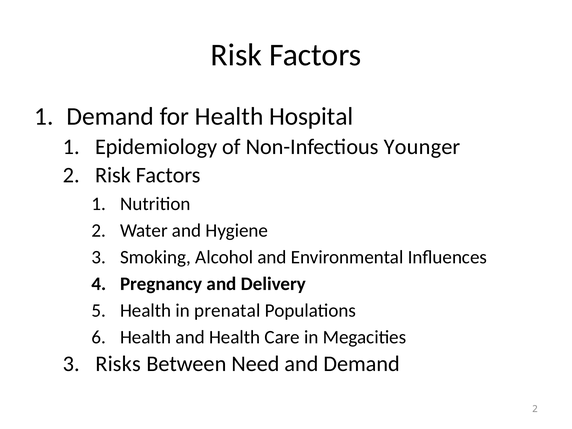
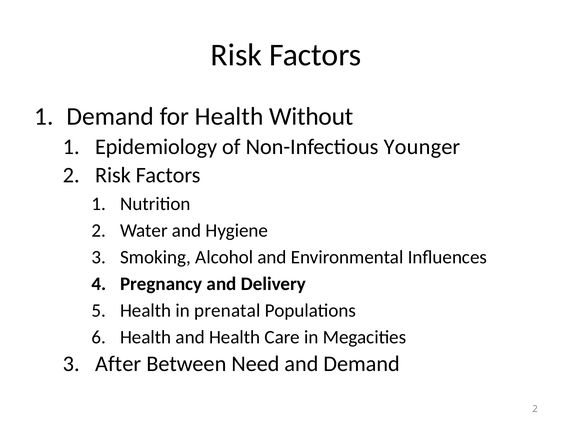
Hospital: Hospital -> Without (311, 117)
Risks: Risks -> After (118, 364)
